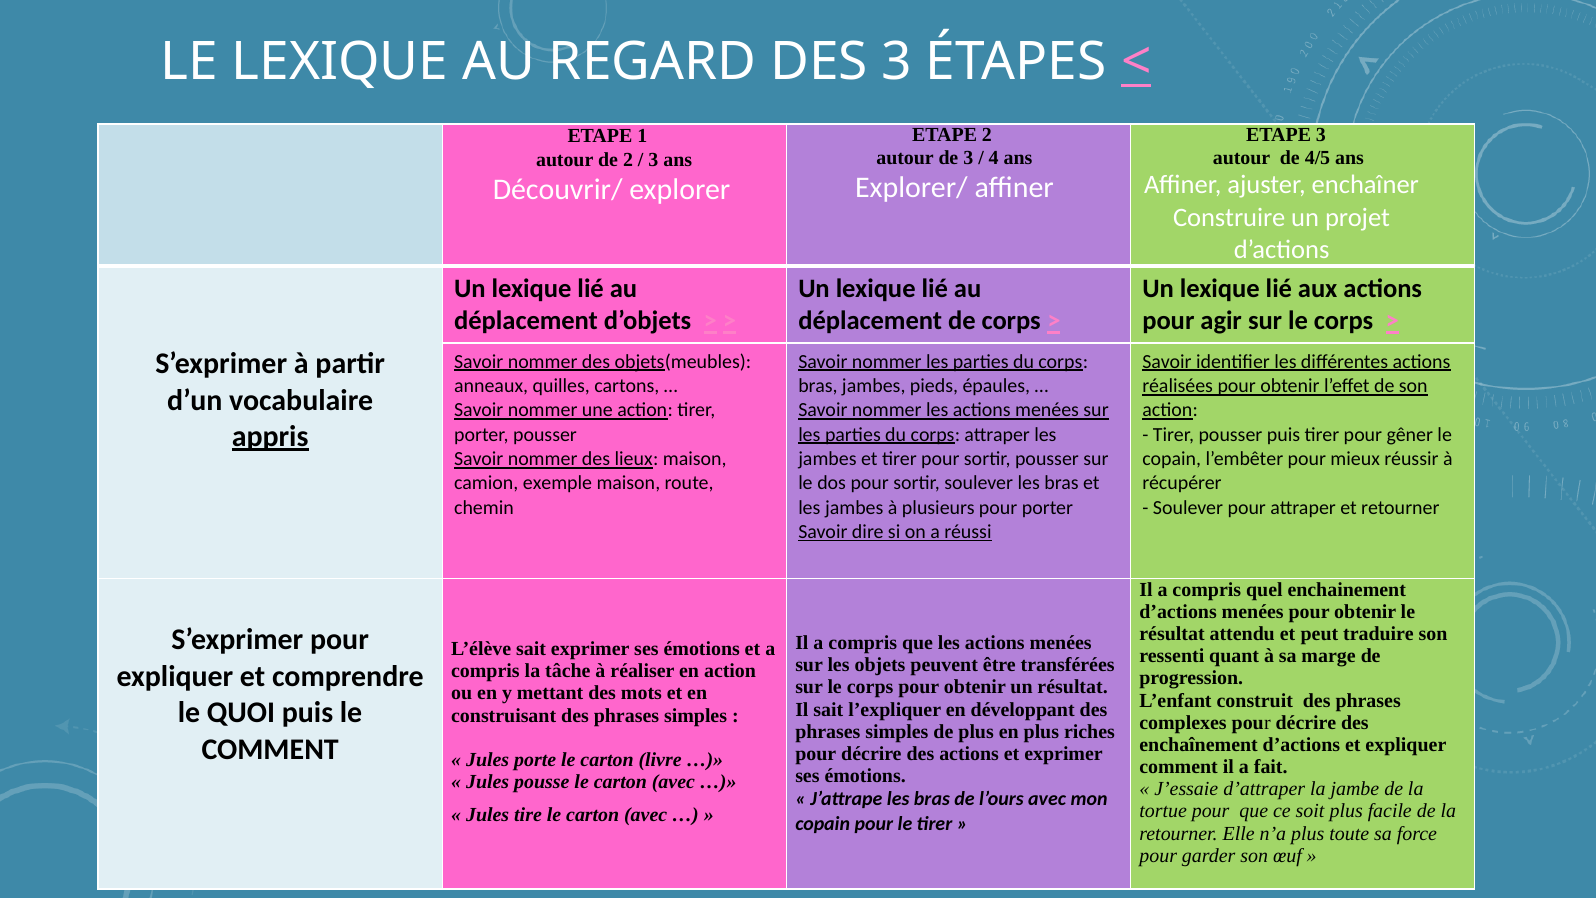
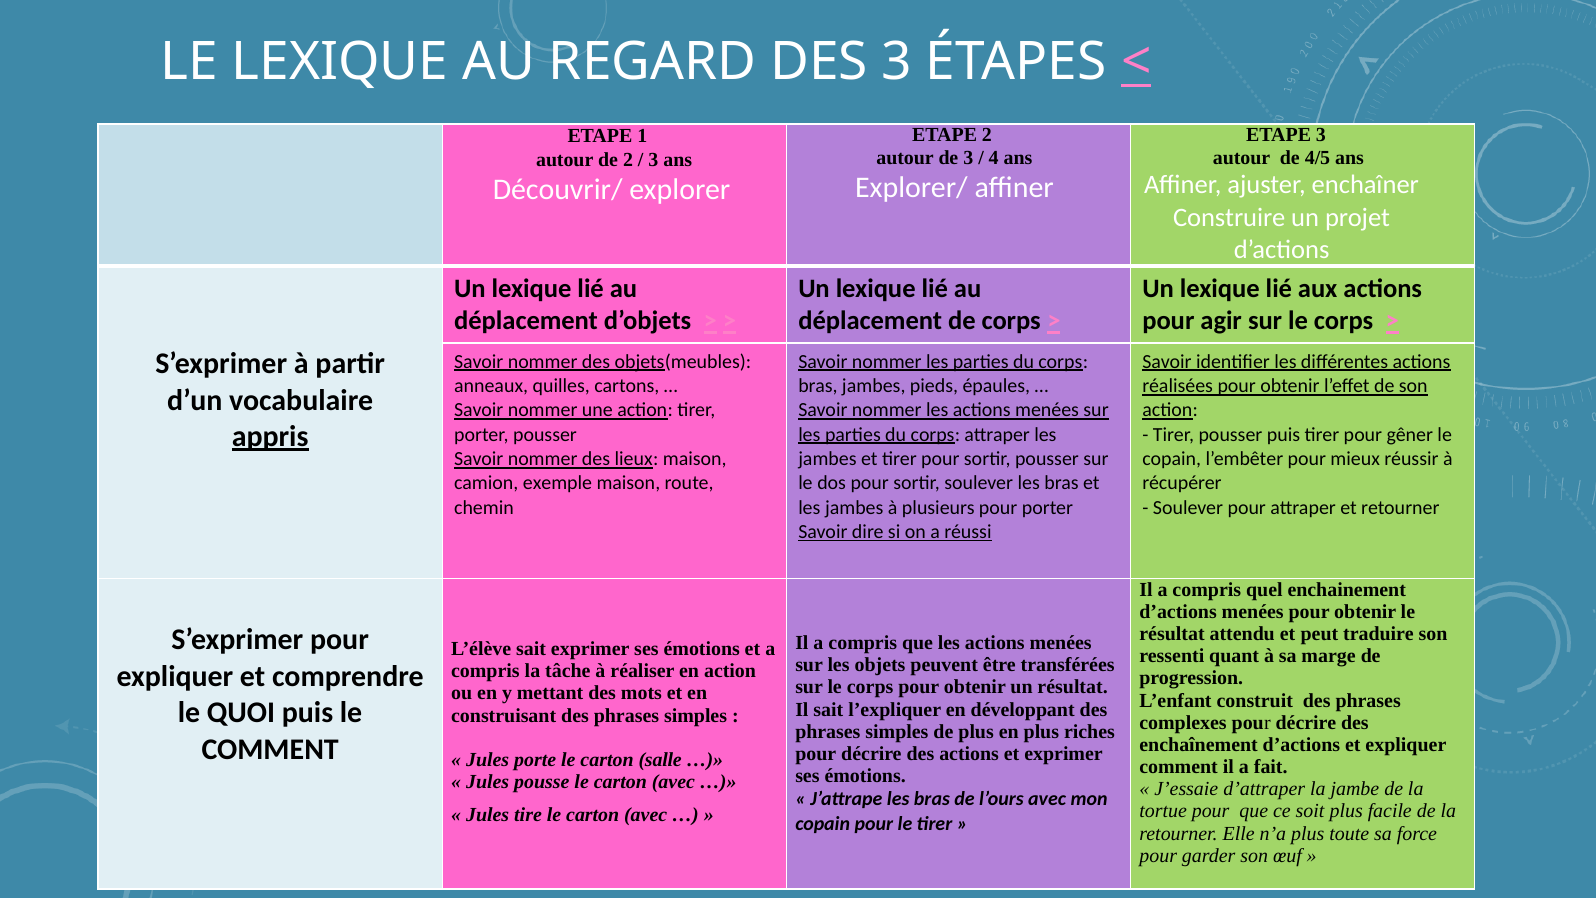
livre: livre -> salle (660, 760)
